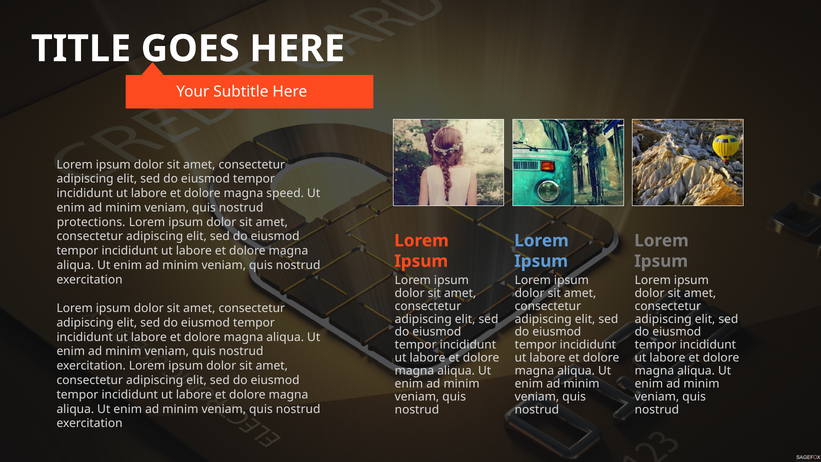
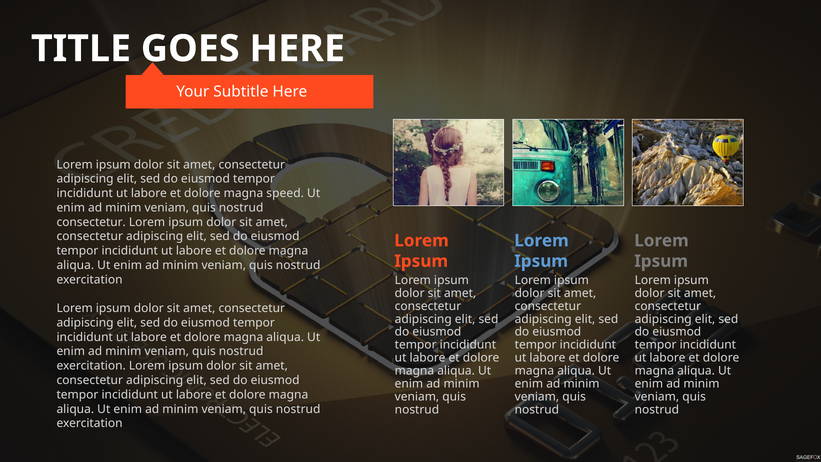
protections: protections -> consectetur (91, 222)
